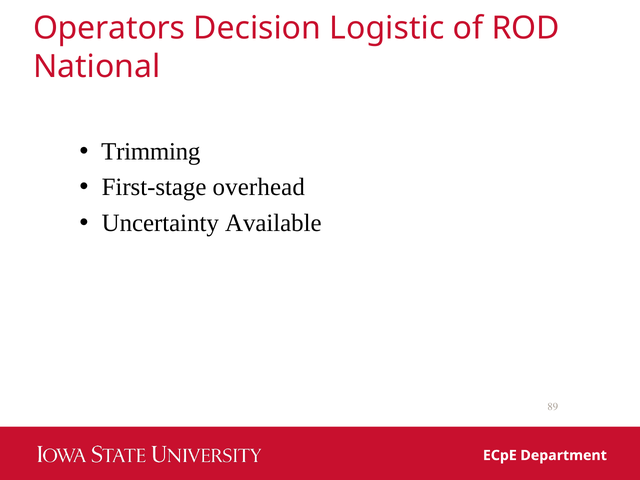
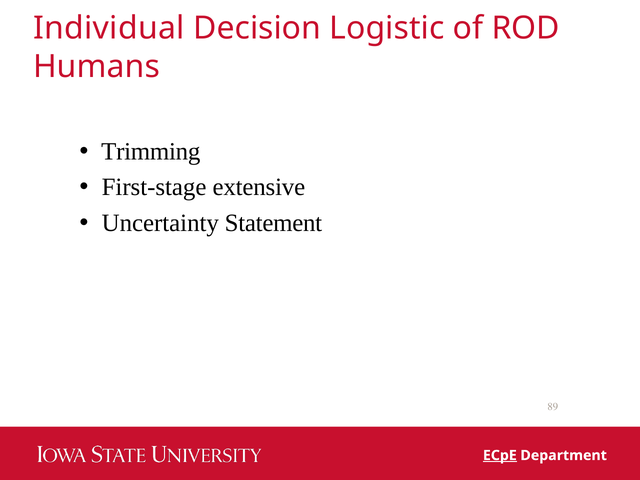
Operators: Operators -> Individual (109, 28)
National: National -> Humans (97, 67)
overhead: overhead -> extensive (259, 187)
Available: Available -> Statement (273, 223)
ECpE underline: none -> present (500, 455)
